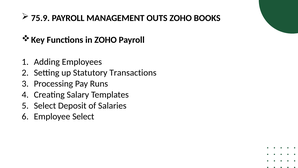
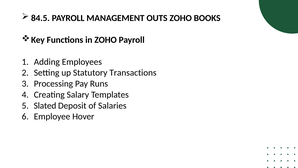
75.9: 75.9 -> 84.5 (40, 18)
Select: Select -> Slated (45, 105)
Employee Select: Select -> Hover (83, 116)
